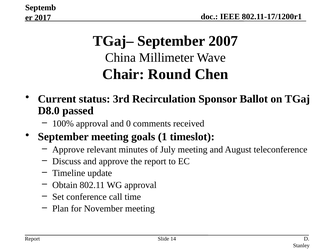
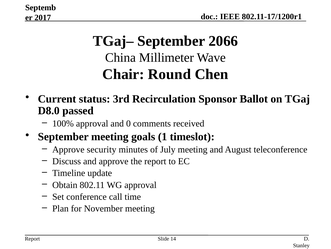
2007: 2007 -> 2066 (223, 41)
relevant: relevant -> security (102, 149)
